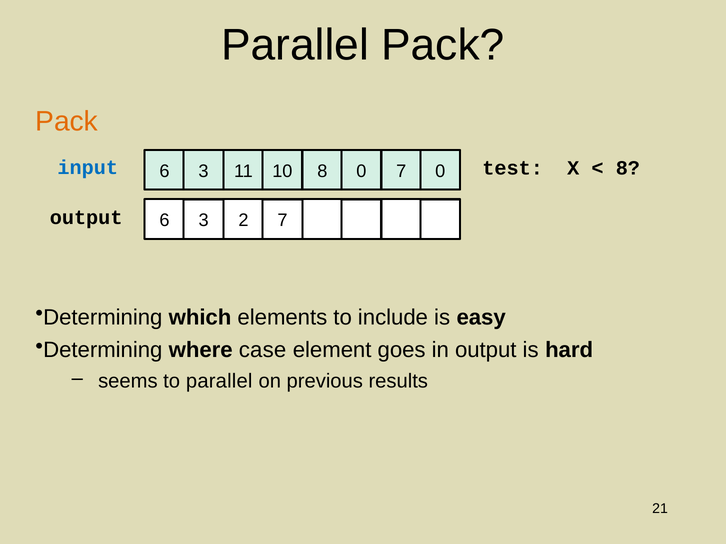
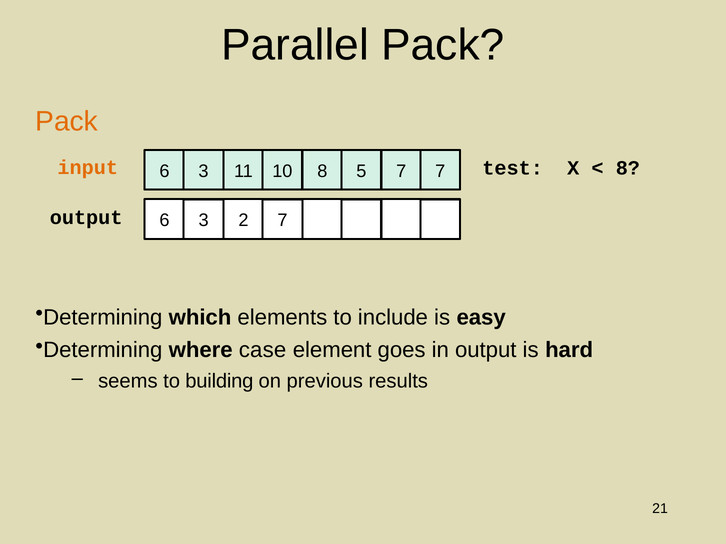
input colour: blue -> orange (88, 168)
8 0: 0 -> 5 (361, 171)
7 0: 0 -> 7 (440, 171)
to parallel: parallel -> building (219, 381)
